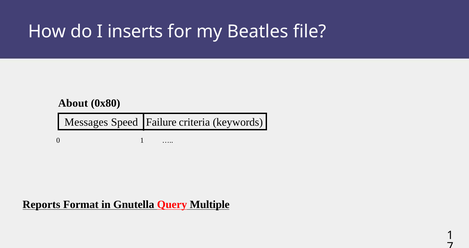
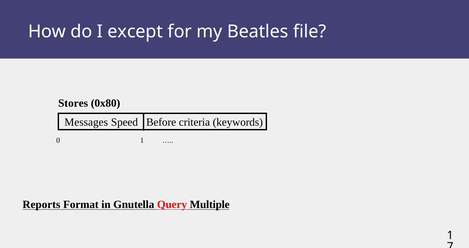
inserts: inserts -> except (135, 31)
About: About -> Stores (73, 103)
Failure: Failure -> Before (161, 122)
